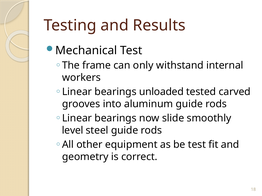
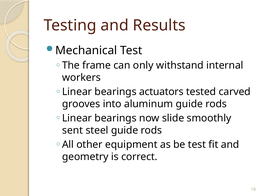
unloaded: unloaded -> actuators (161, 92)
level: level -> sent (73, 131)
